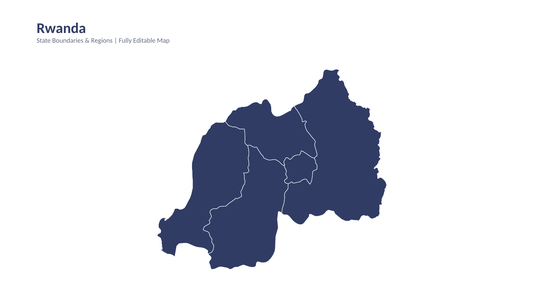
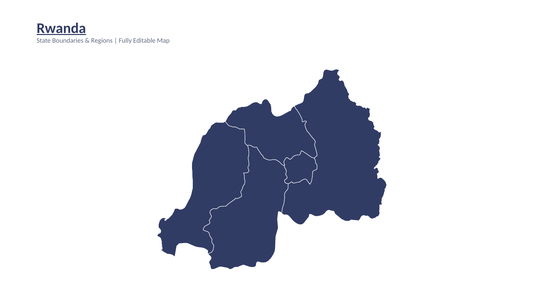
Rwanda underline: none -> present (61, 28)
